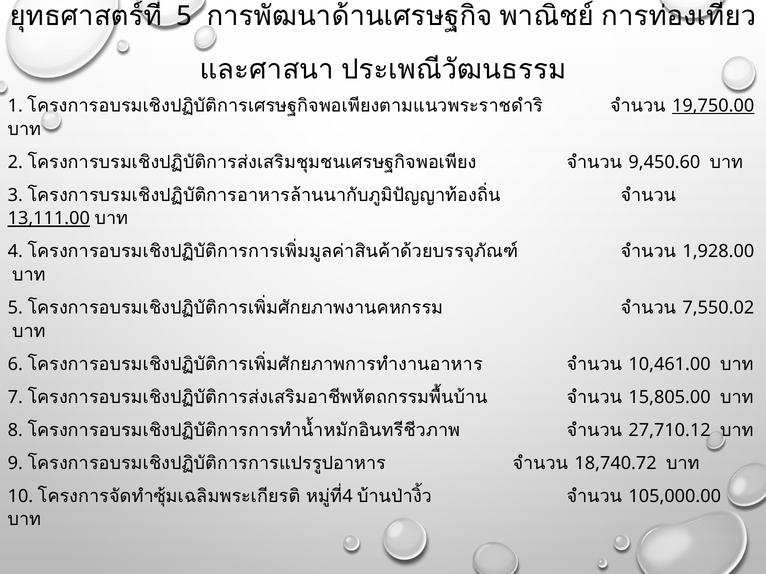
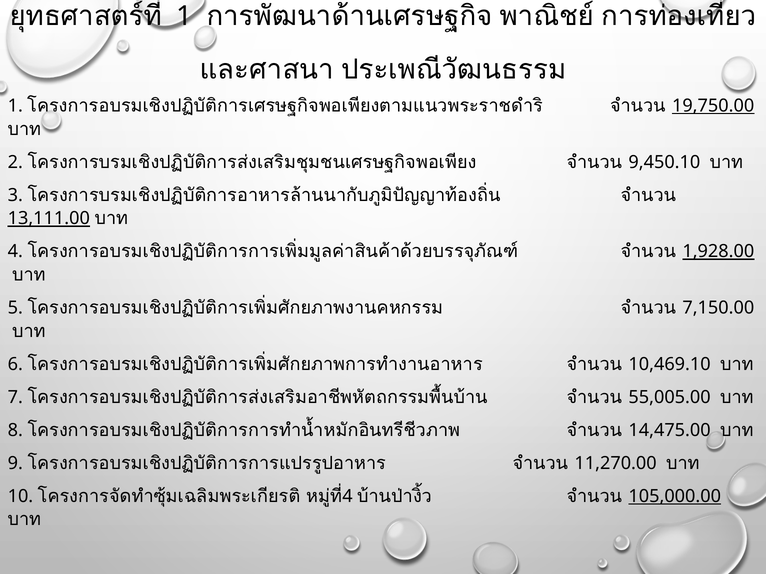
5: 5 -> 1 (184, 16)
9,450.60: 9,450.60 -> 9,450.10 (664, 162)
1,928.00 underline: none -> present (718, 252)
7,550.02: 7,550.02 -> 7,150.00 (718, 308)
10,461.00: 10,461.00 -> 10,469.10 (670, 365)
15,805.00: 15,805.00 -> 55,005.00 (670, 398)
27,710.12: 27,710.12 -> 14,475.00 (670, 431)
18,740.72: 18,740.72 -> 11,270.00 (616, 464)
105,000.00 underline: none -> present (675, 497)
